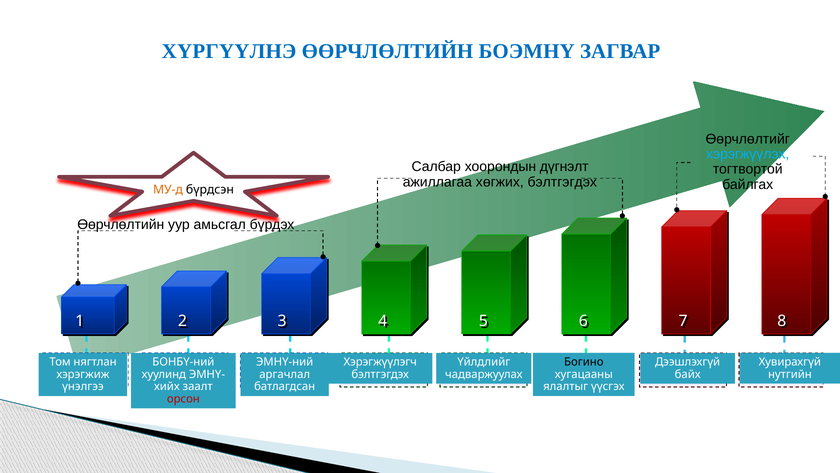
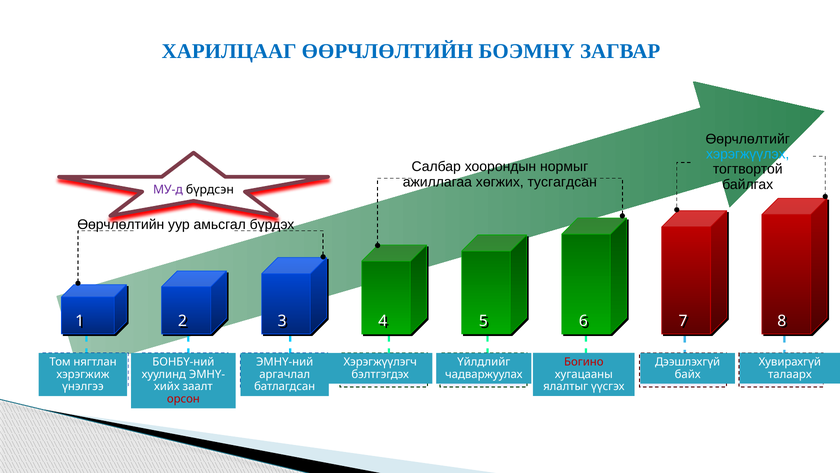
ХҮРГҮҮЛНЭ: ХҮРГҮҮЛНЭ -> ХАРИЛЦААГ (229, 51)
дүгнэлт: дүгнэлт -> нормыг (564, 167)
хөгжих бэлтгэгдэх: бэлтгэгдэх -> тусгагдсан (562, 182)
МУ-д colour: orange -> purple (168, 189)
Богино colour: black -> red (584, 362)
нутгийн: нутгийн -> талаарх (790, 374)
